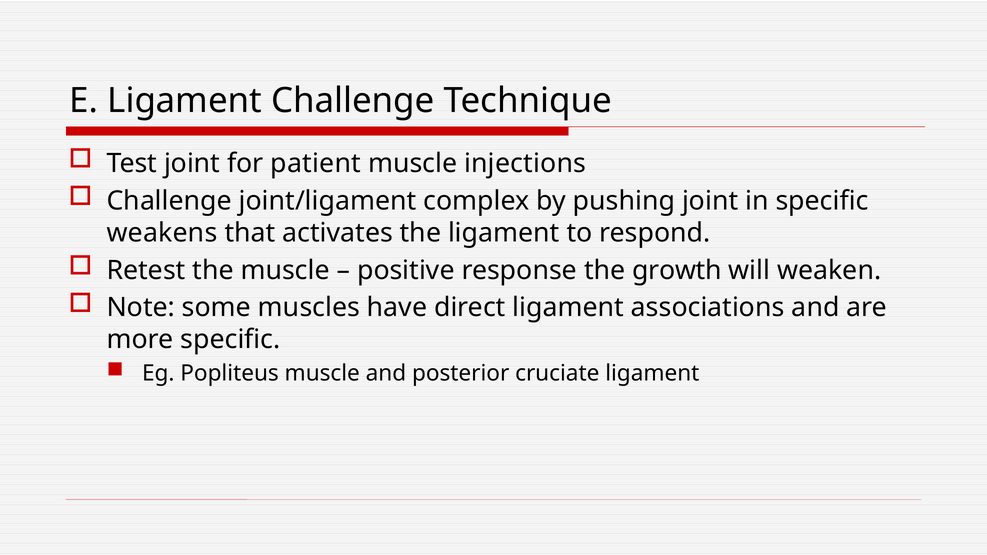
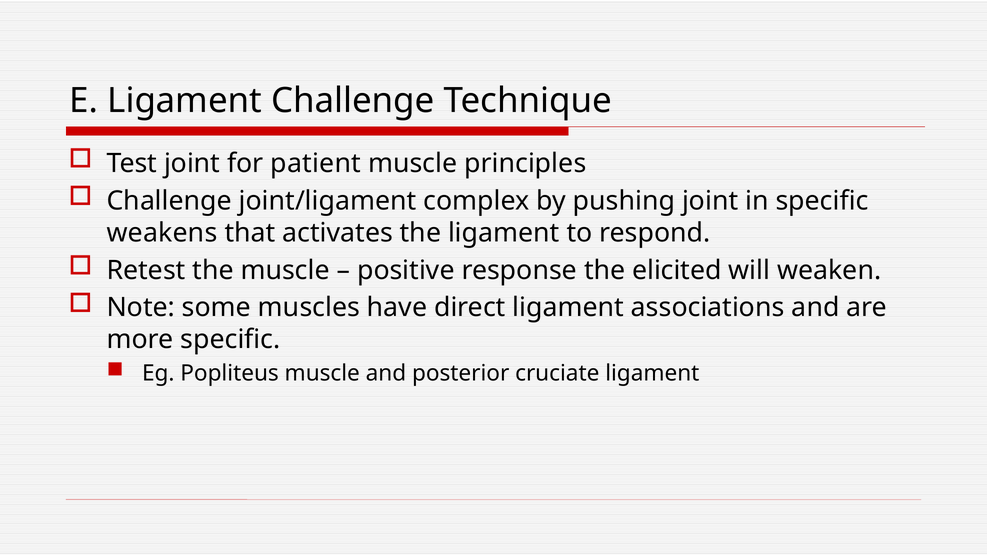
injections: injections -> principles (525, 163)
growth: growth -> elicited (677, 270)
